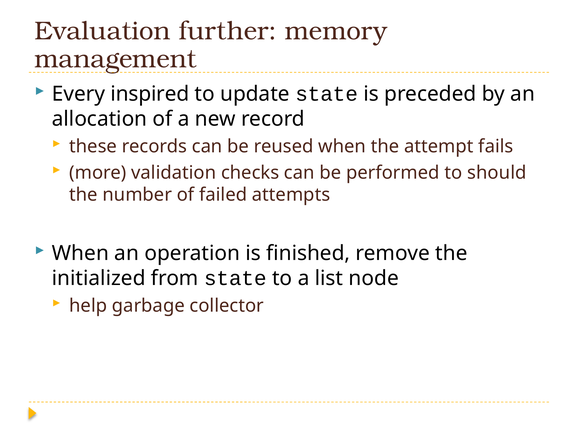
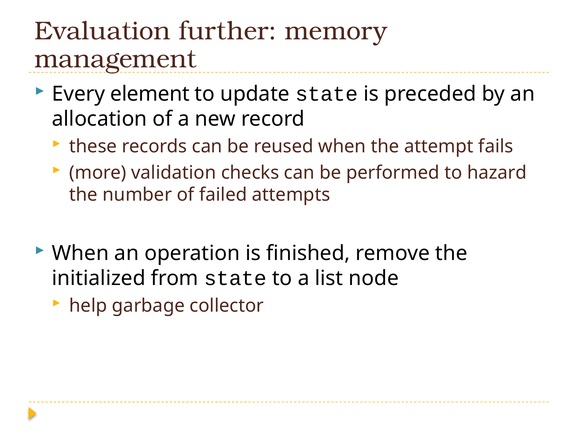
inspired: inspired -> element (150, 94)
should: should -> hazard (497, 172)
